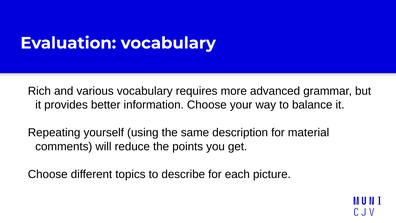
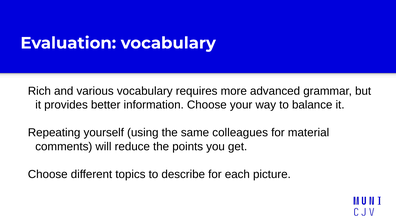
description: description -> colleagues (240, 132)
